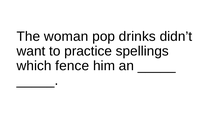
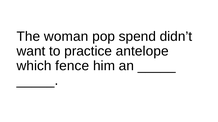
drinks: drinks -> spend (137, 37)
spellings: spellings -> antelope (142, 51)
